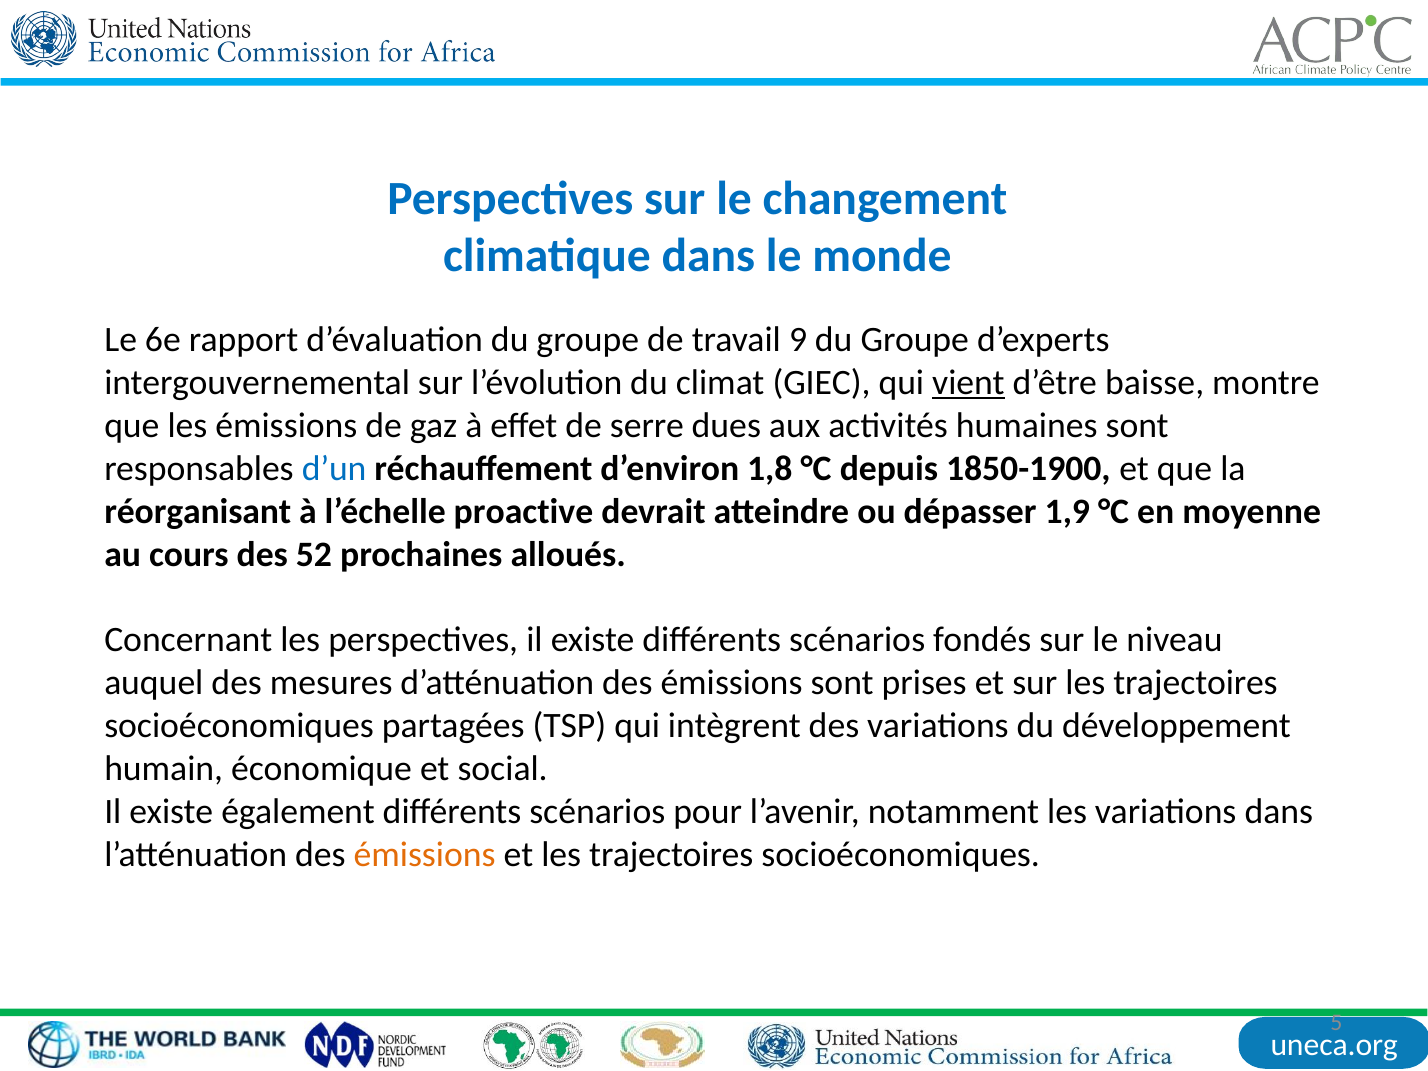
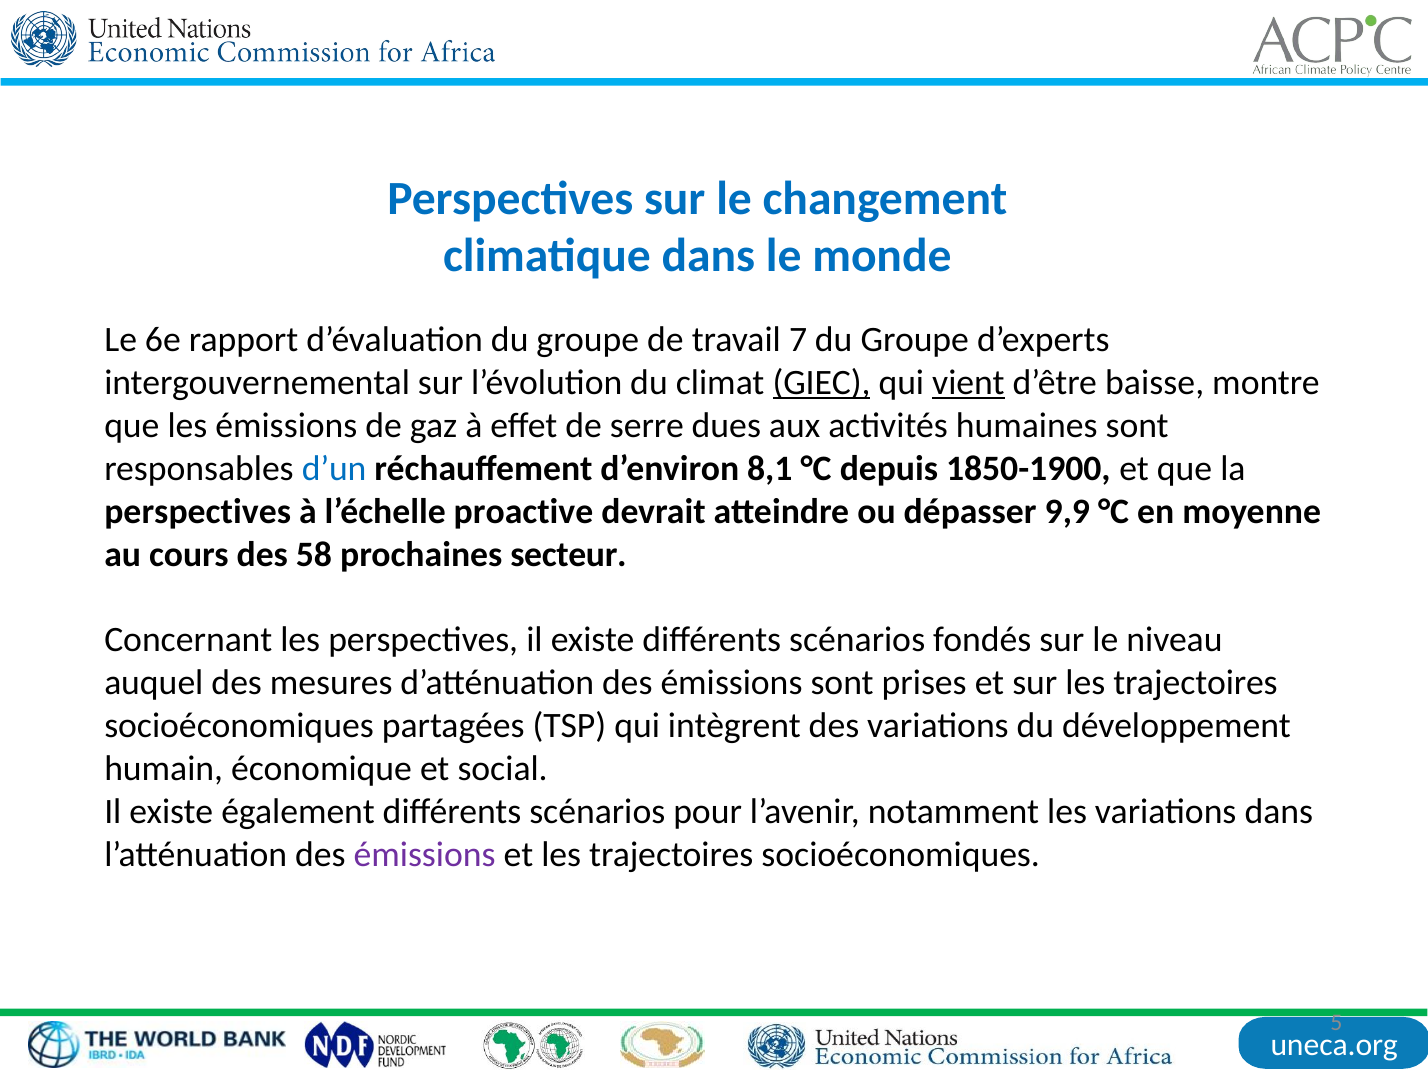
9: 9 -> 7 (798, 340)
GIEC underline: none -> present (821, 383)
1,8: 1,8 -> 8,1 (770, 469)
réorganisant: réorganisant -> perspectives (198, 512)
1,9: 1,9 -> 9,9 (1067, 512)
52: 52 -> 58 (314, 554)
alloués: alloués -> secteur (568, 554)
émissions colour: orange -> purple (425, 854)
